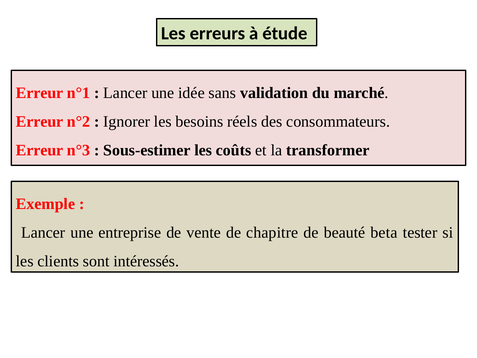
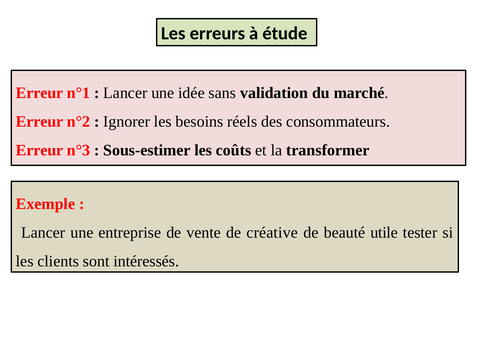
chapitre: chapitre -> créative (272, 232)
beta: beta -> utile (384, 232)
